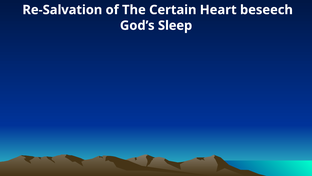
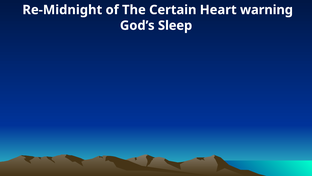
Re-Salvation: Re-Salvation -> Re-Midnight (62, 10)
beseech: beseech -> warning (266, 10)
